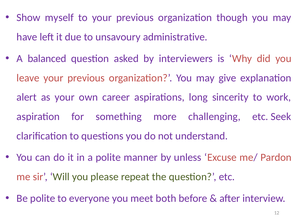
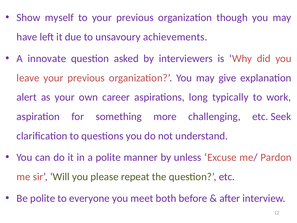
administrative: administrative -> achievements (175, 37)
balanced: balanced -> innovate (47, 58)
sincerity: sincerity -> typically (230, 97)
